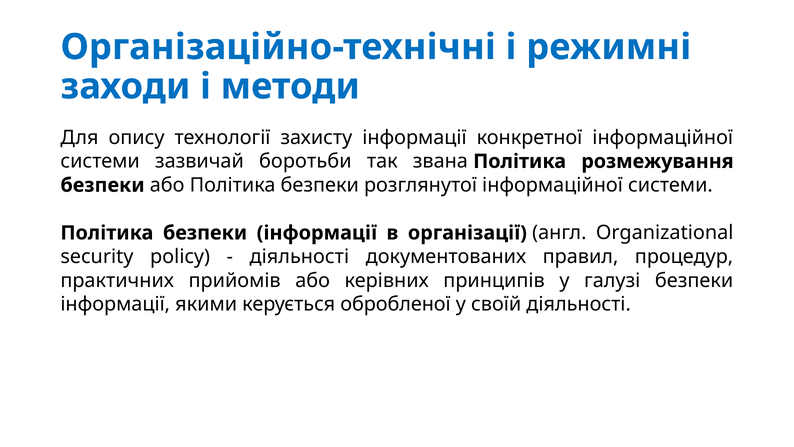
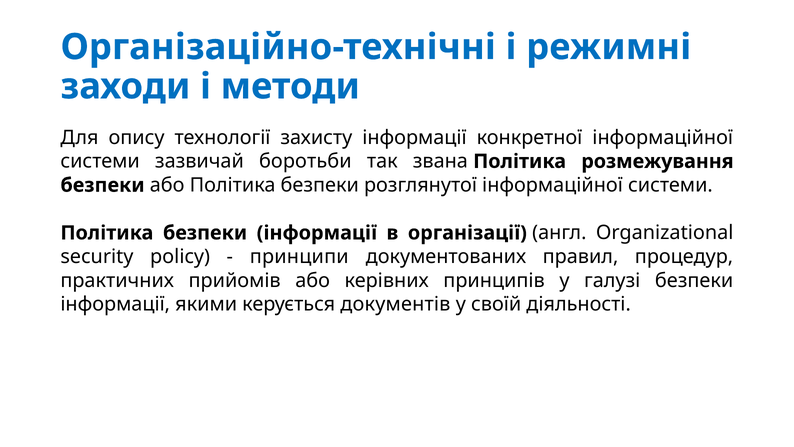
діяльності: діяльності -> принципи (299, 257)
обробленої: обробленої -> документів (395, 304)
